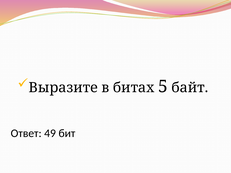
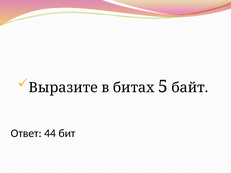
49: 49 -> 44 (50, 133)
